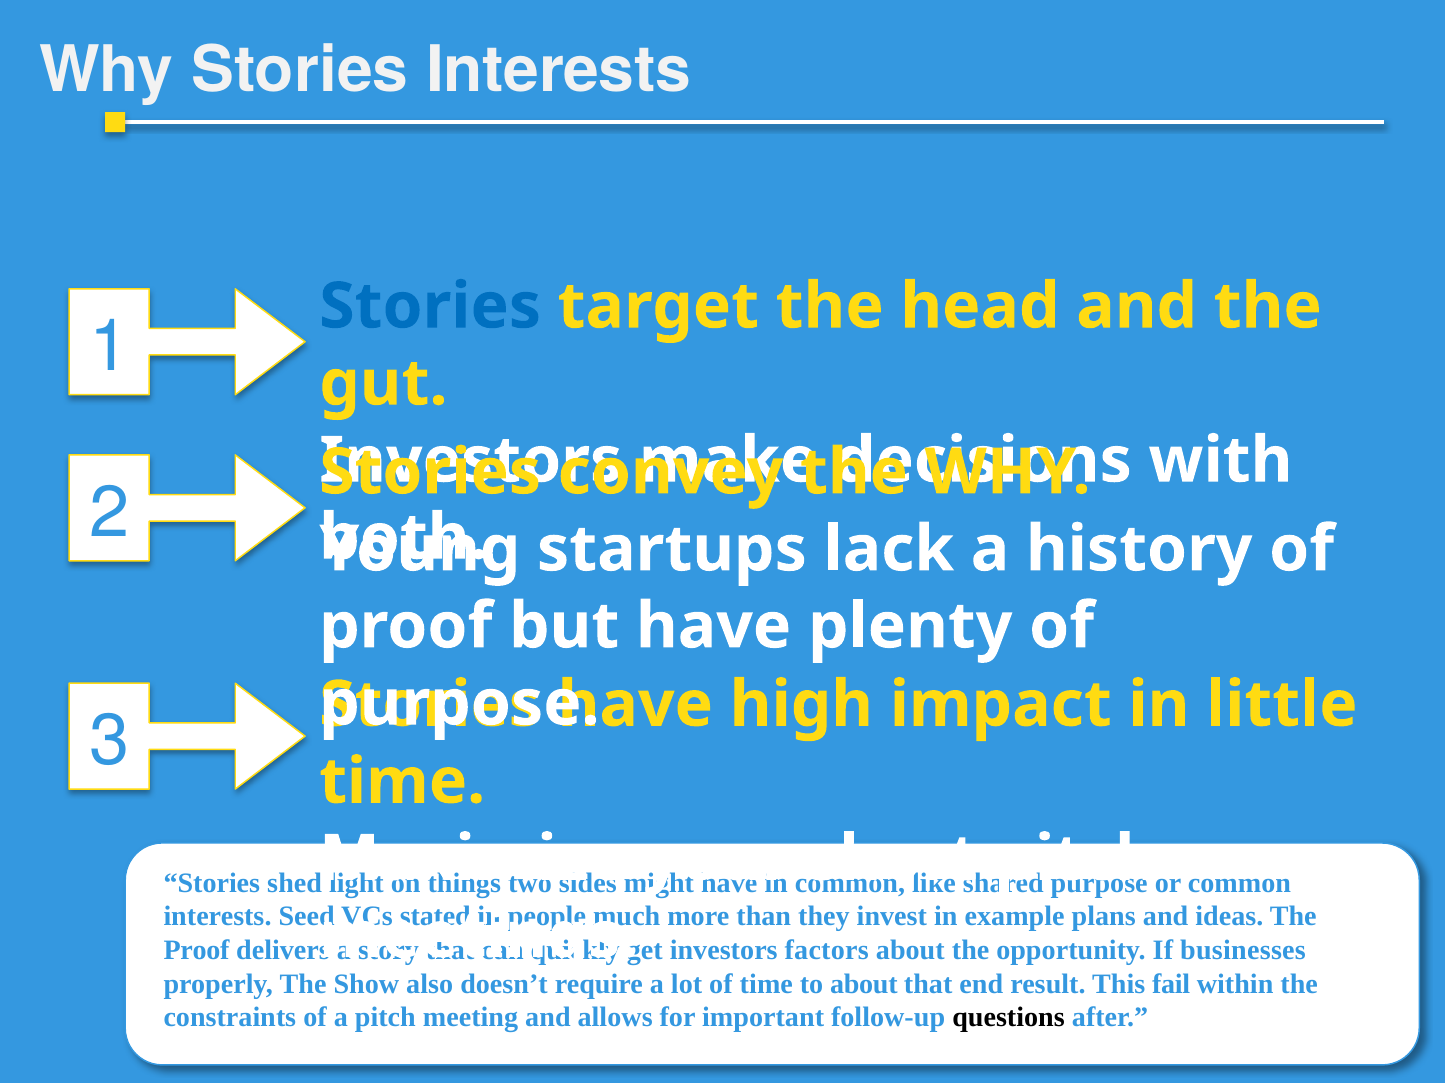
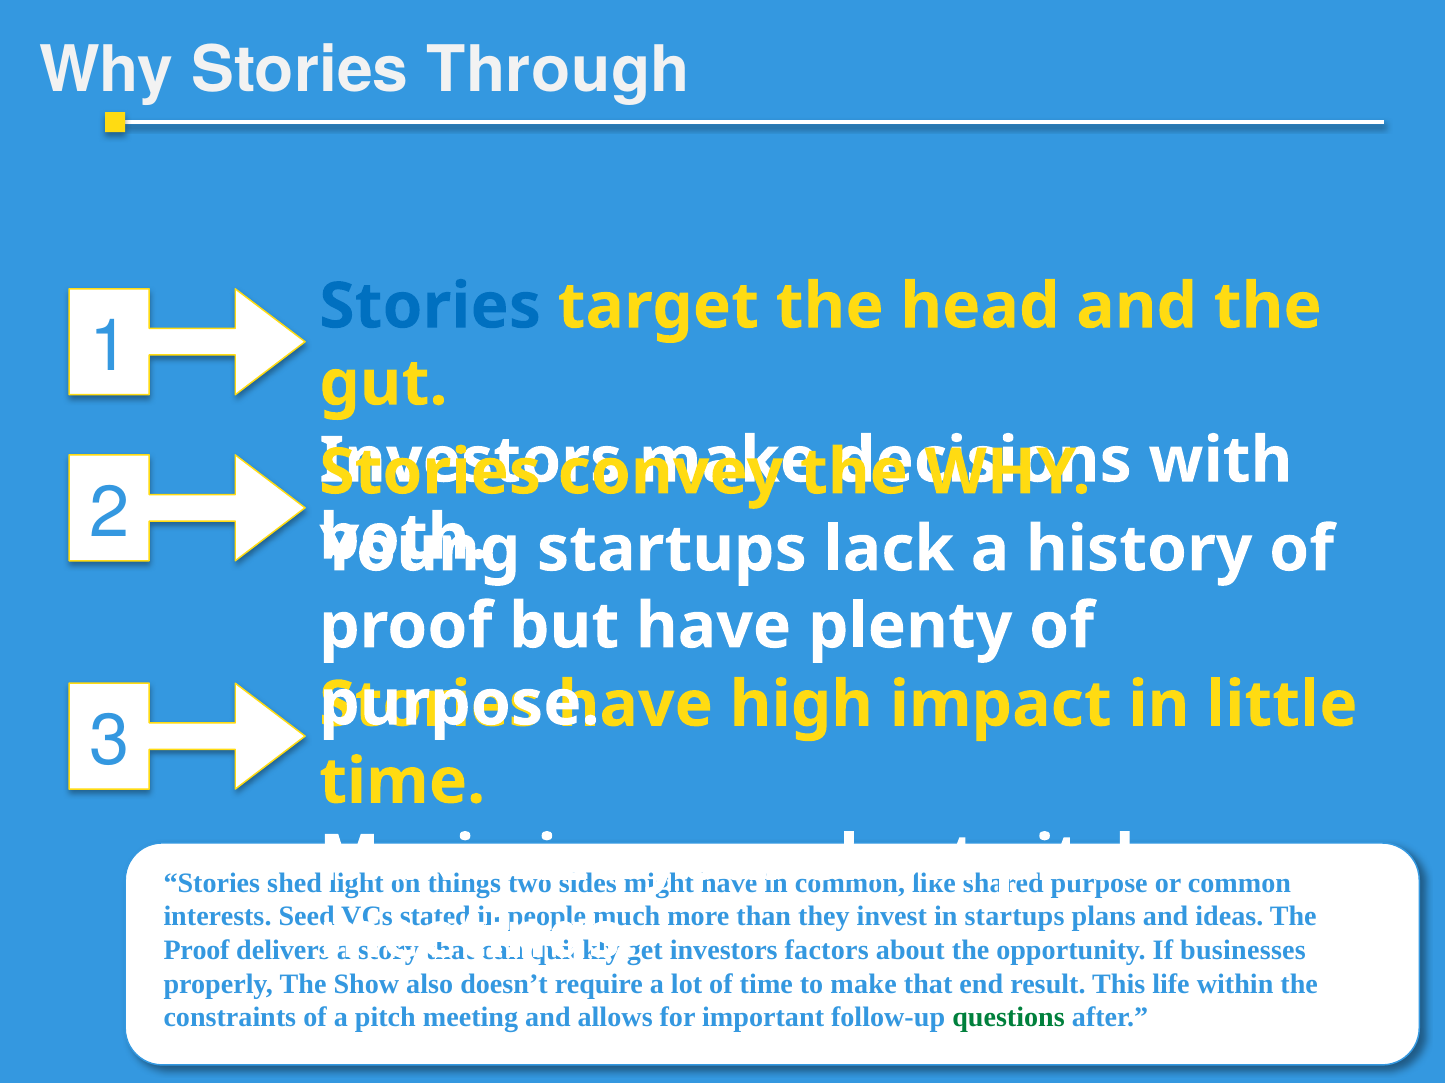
Stories Interests: Interests -> Through (558, 70)
in example: example -> startups (1015, 917)
to about: about -> make (864, 985)
fail: fail -> life (1171, 985)
questions colour: black -> green (1009, 1018)
